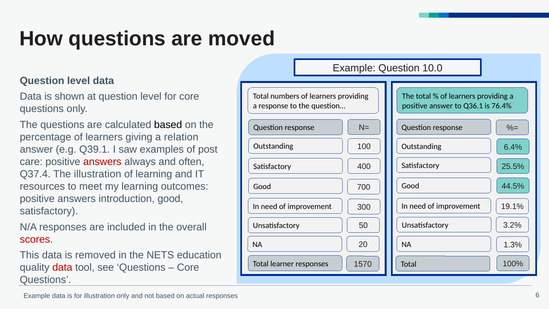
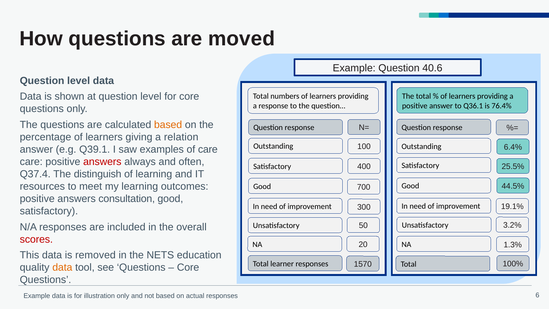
10.0: 10.0 -> 40.6 (432, 68)
based colour: black -> orange (168, 125)
of post: post -> care (208, 149)
The illustration: illustration -> distinguish (98, 174)
introduction: introduction -> consultation (127, 199)
data colour: red -> orange (62, 267)
